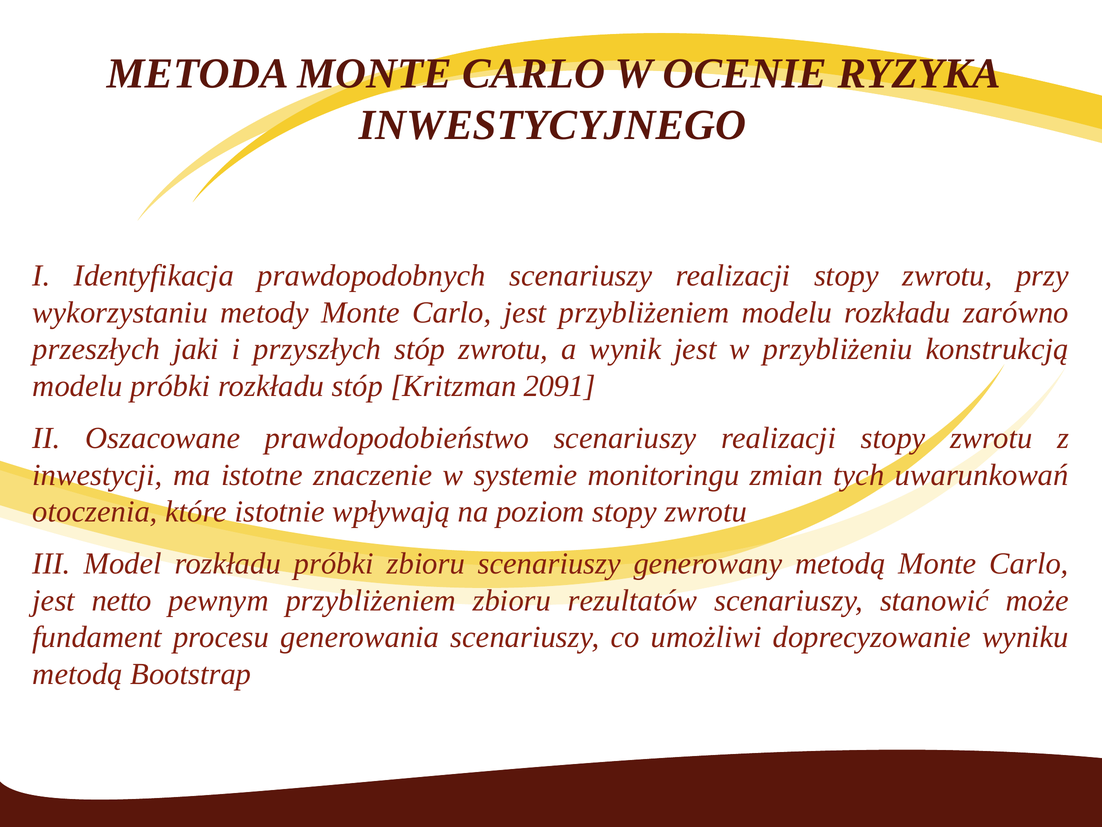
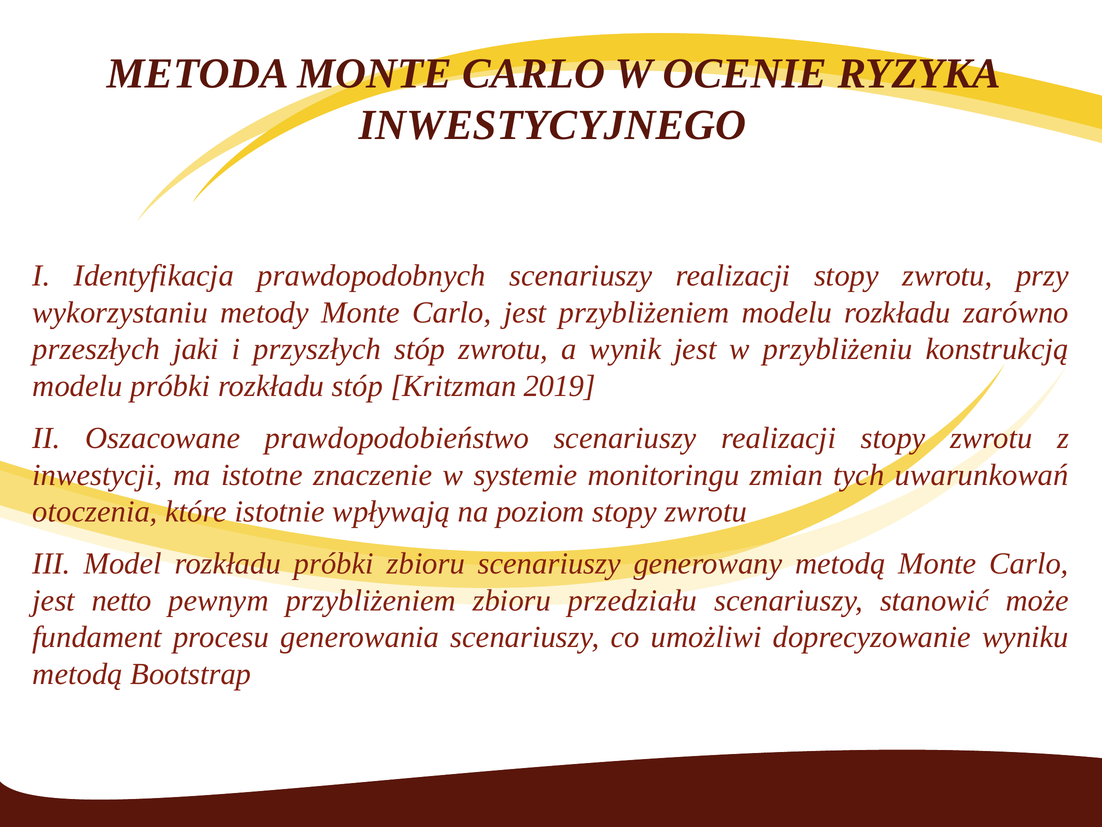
2091: 2091 -> 2019 (560, 386)
rezultatów: rezultatów -> przedziału (632, 600)
